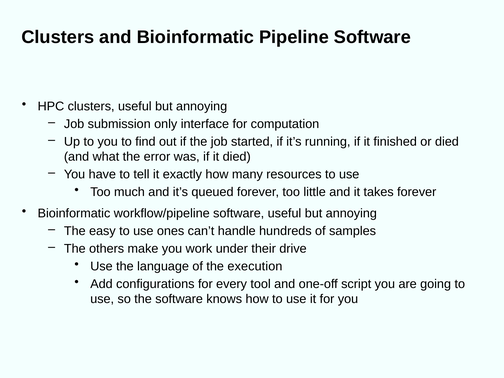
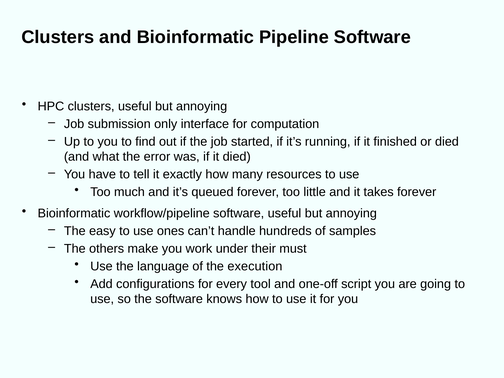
drive: drive -> must (293, 249)
